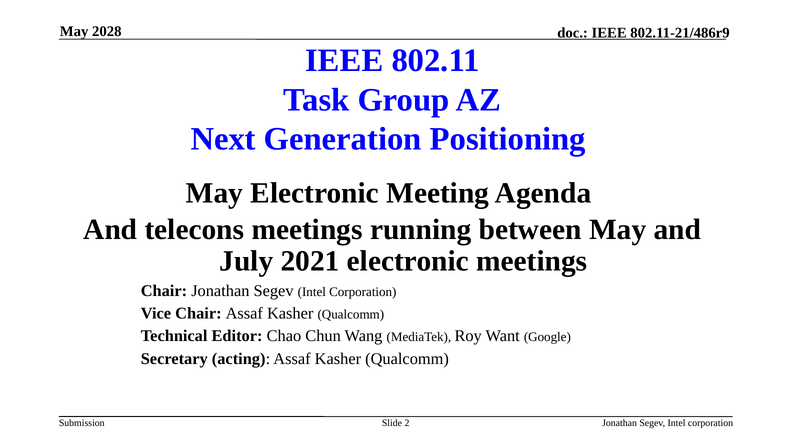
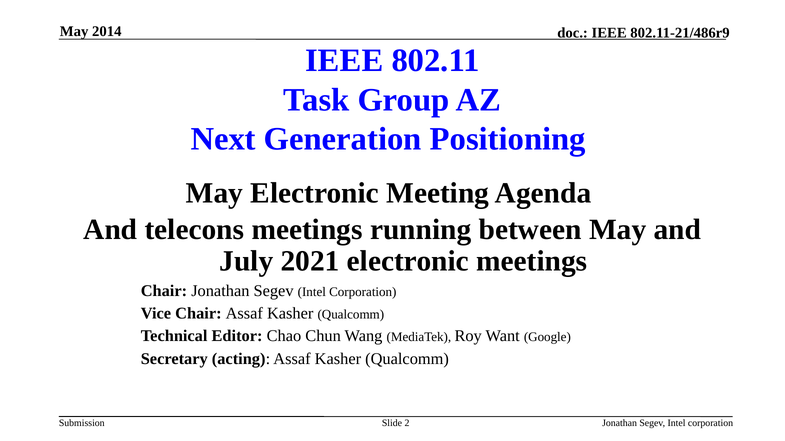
2028: 2028 -> 2014 (107, 31)
